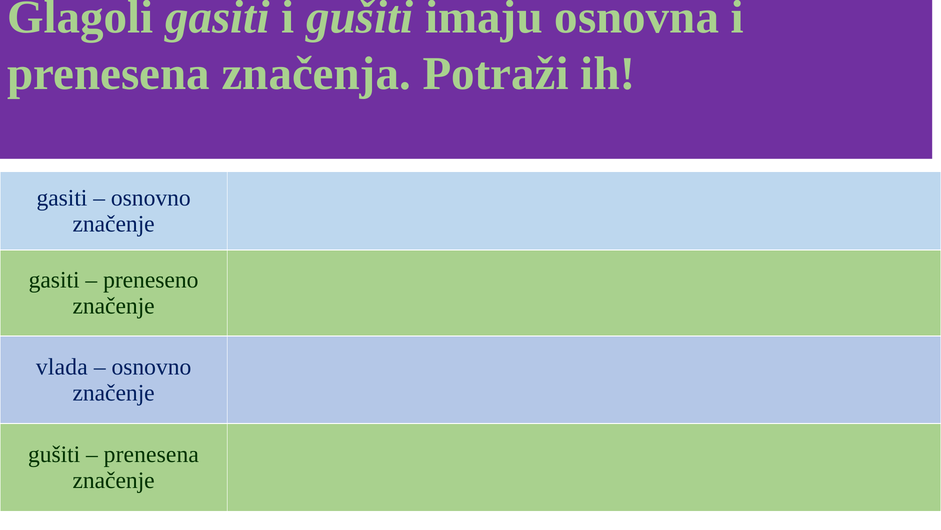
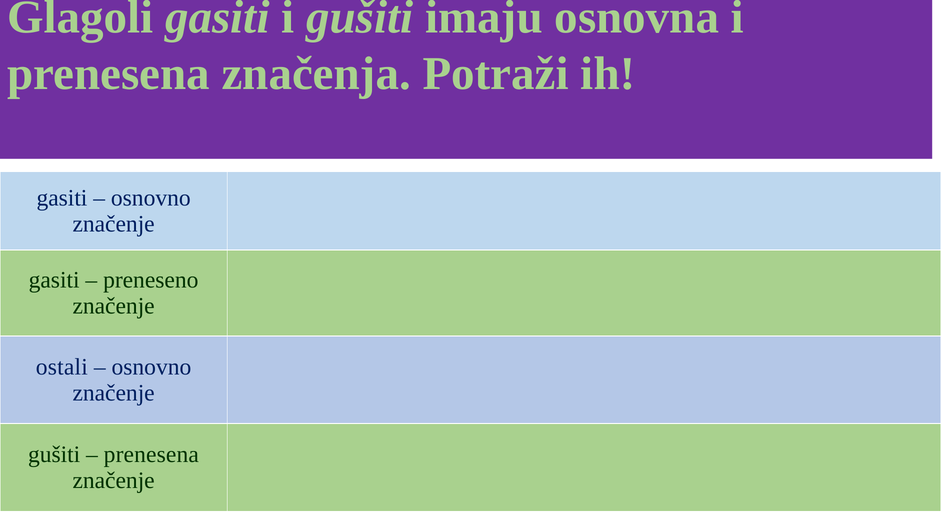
vlada: vlada -> ostali (62, 367)
